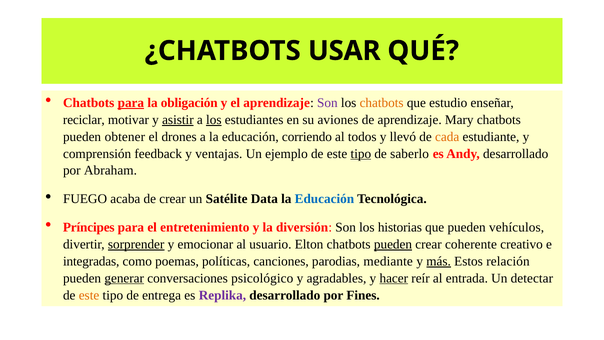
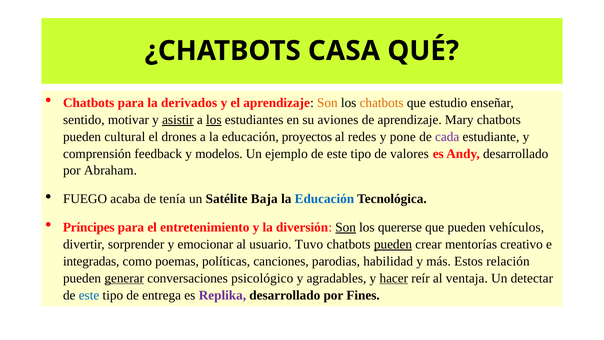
USAR: USAR -> CASA (344, 51)
para underline: present -> none (131, 103)
obligación: obligación -> derivados (189, 103)
Son colour: purple -> orange (327, 103)
reciclar: reciclar -> sentido (84, 120)
obtener: obtener -> cultural (125, 137)
corriendo: corriendo -> proyectos (307, 137)
todos: todos -> redes (362, 137)
llevó: llevó -> pone (403, 137)
cada colour: orange -> purple (447, 137)
ventajas: ventajas -> modelos (219, 154)
tipo underline: present -> none (361, 154)
saberlo: saberlo -> valores (410, 154)
de crear: crear -> tenía (172, 199)
Data: Data -> Baja (264, 199)
Son underline: none -> present (346, 227)
historias: historias -> quererse (400, 227)
sorprender underline: present -> none (136, 244)
Elton: Elton -> Tuvo (309, 244)
coherente: coherente -> mentorías (471, 244)
mediante: mediante -> habilidad (388, 261)
más underline: present -> none (439, 261)
entrada: entrada -> ventaja (467, 278)
este colour: orange -> blue (89, 295)
